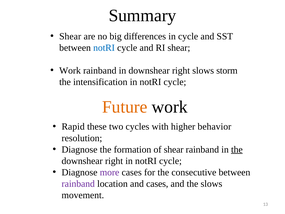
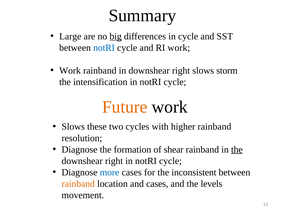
Shear: Shear -> Large (70, 36)
big underline: none -> present (116, 36)
RI shear: shear -> work (179, 48)
Rapid: Rapid -> Slows (73, 127)
higher behavior: behavior -> rainband (214, 127)
more colour: purple -> blue (110, 172)
consecutive: consecutive -> inconsistent (194, 172)
rainband colour: purple -> orange (78, 184)
the slows: slows -> levels (211, 184)
